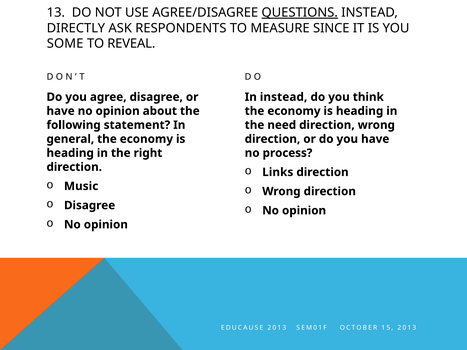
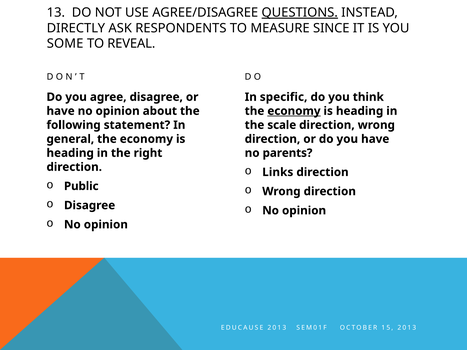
In instead: instead -> specific (284, 97)
economy underline: none -> present (294, 111)
need: need -> scale (282, 125)
process: process -> parents (288, 153)
Music: Music -> Public (81, 186)
